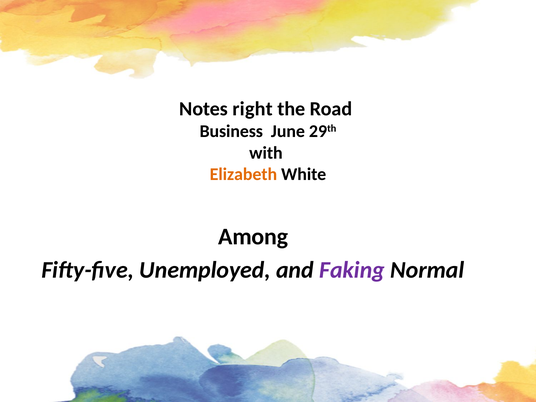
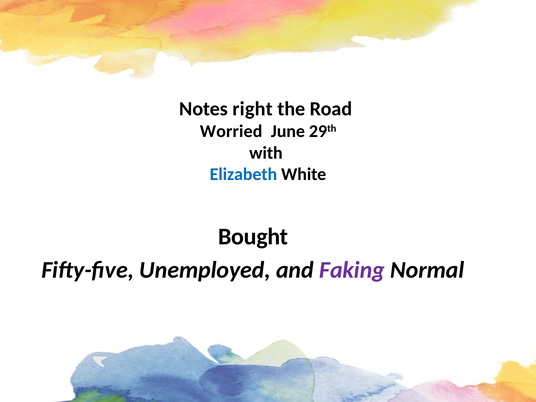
Business: Business -> Worried (231, 131)
Elizabeth colour: orange -> blue (243, 174)
Among: Among -> Bought (253, 237)
